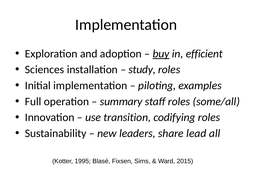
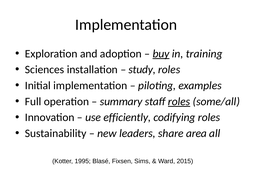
efficient: efficient -> training (204, 54)
roles underline: none -> present (179, 102)
transition: transition -> efficiently (127, 117)
lead: lead -> area (196, 133)
